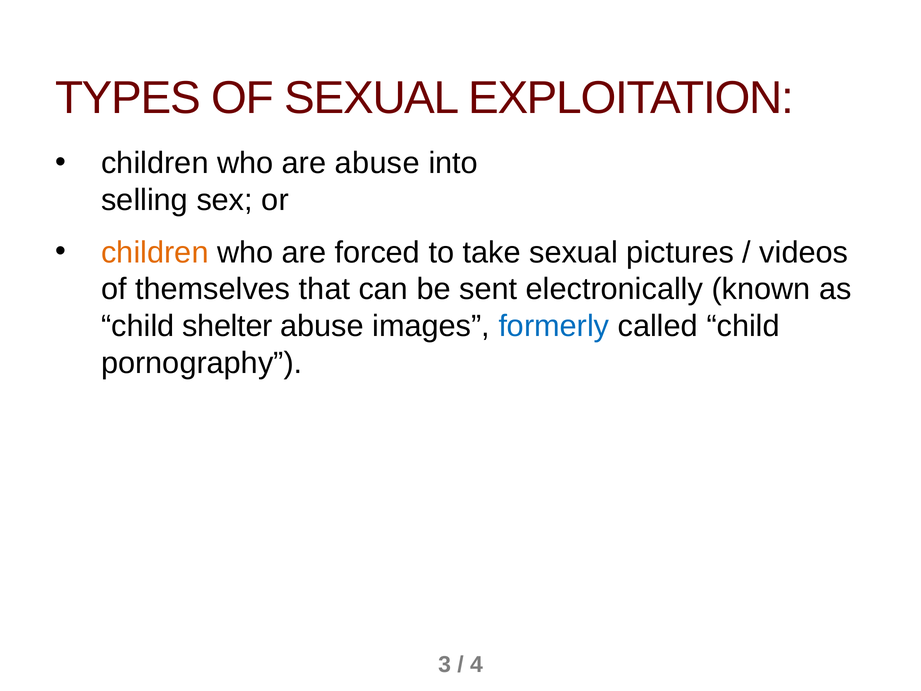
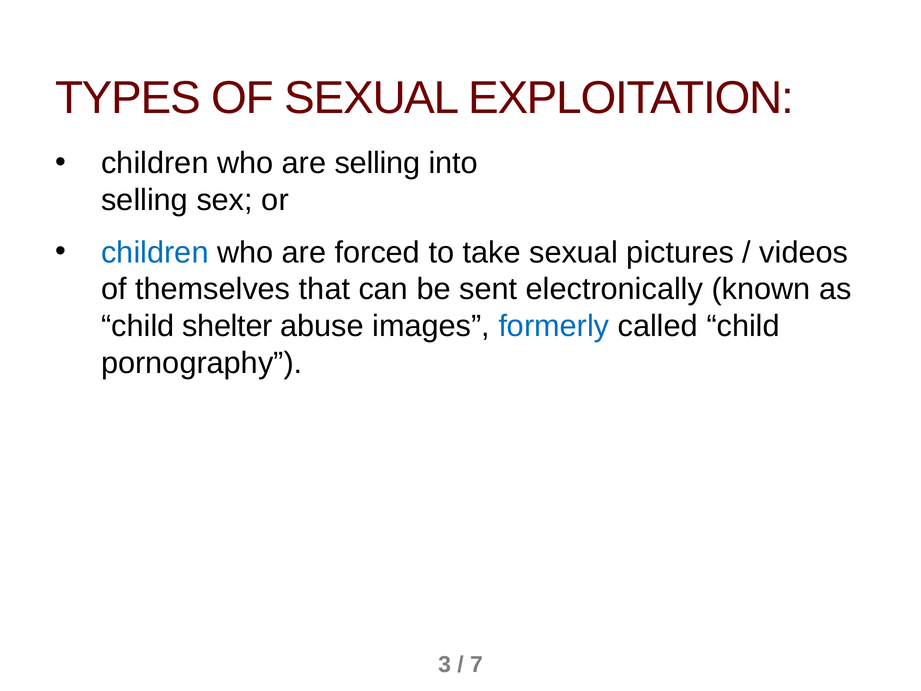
are abuse: abuse -> selling (378, 163)
children colour: orange -> blue (155, 252)
4: 4 -> 7 (476, 665)
